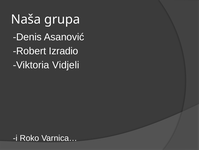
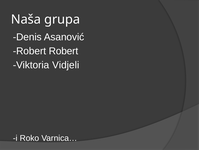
Robert Izradio: Izradio -> Robert (64, 51)
